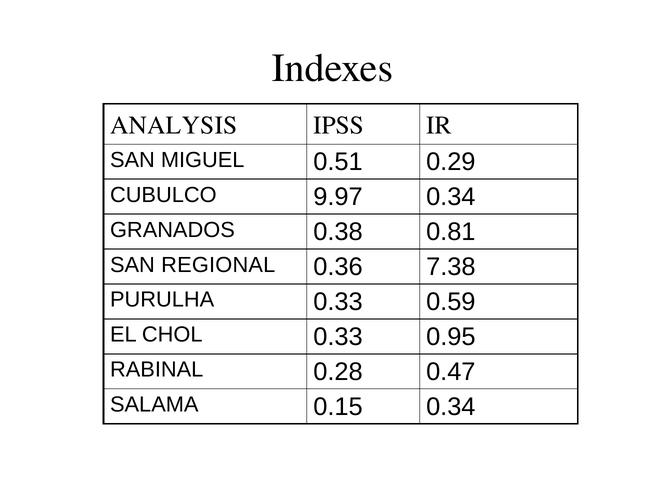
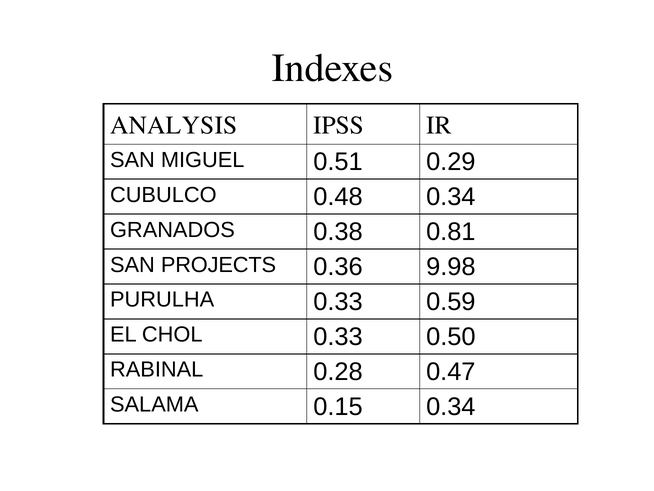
9.97: 9.97 -> 0.48 (338, 197)
REGIONAL: REGIONAL -> PROJECTS (218, 265)
7.38: 7.38 -> 9.98 (451, 267)
0.95: 0.95 -> 0.50 (451, 336)
